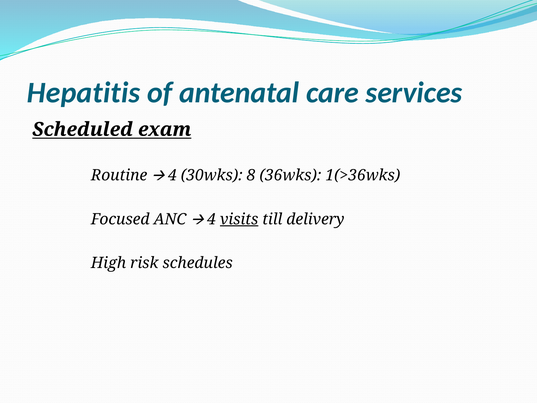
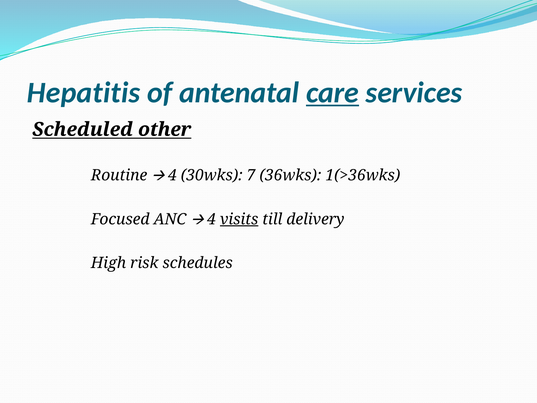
care underline: none -> present (332, 93)
exam: exam -> other (165, 129)
8: 8 -> 7 (251, 175)
